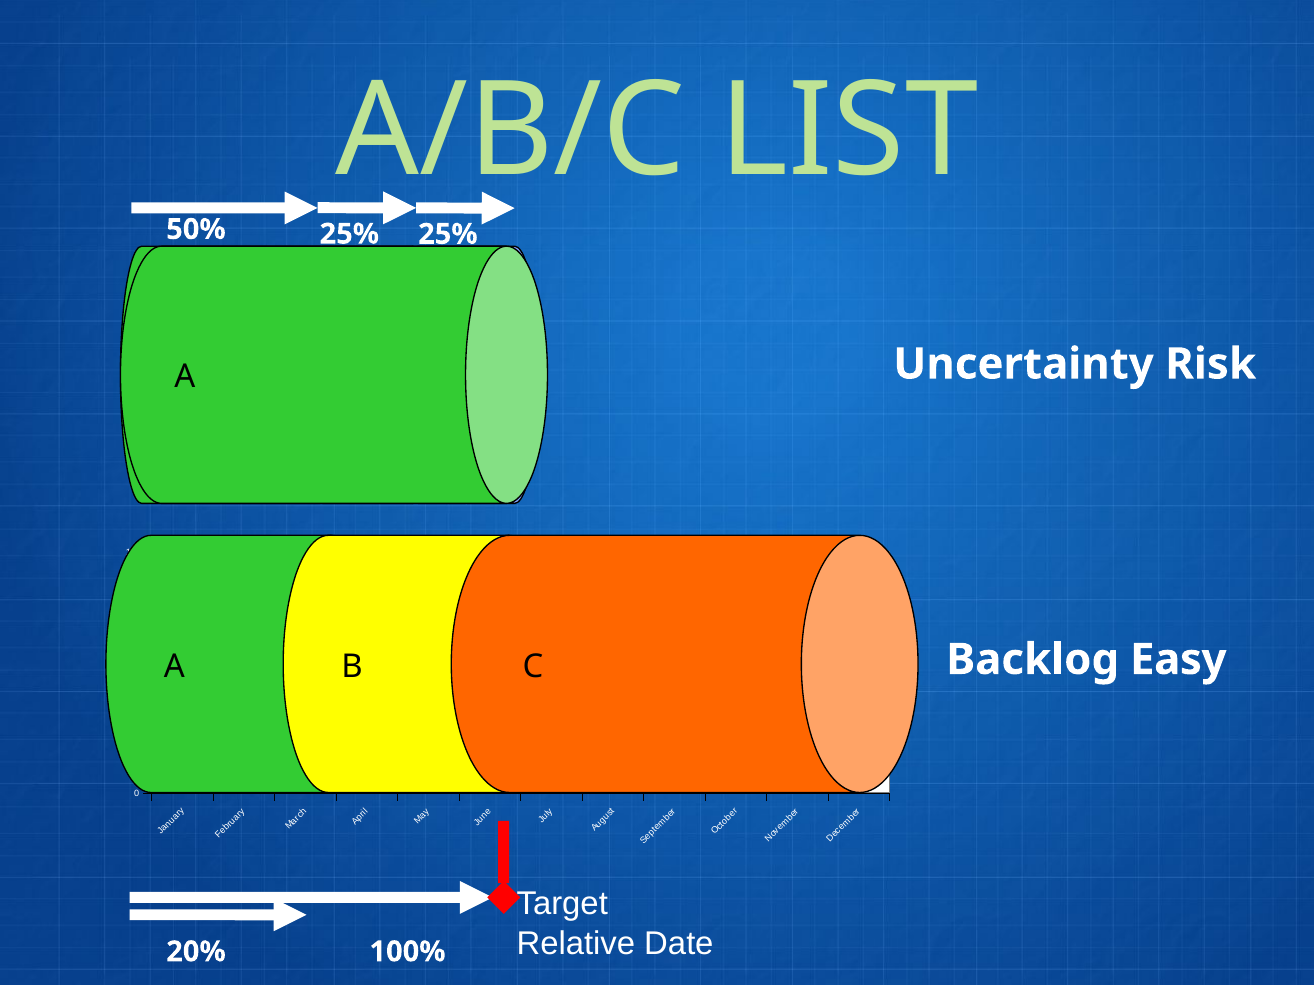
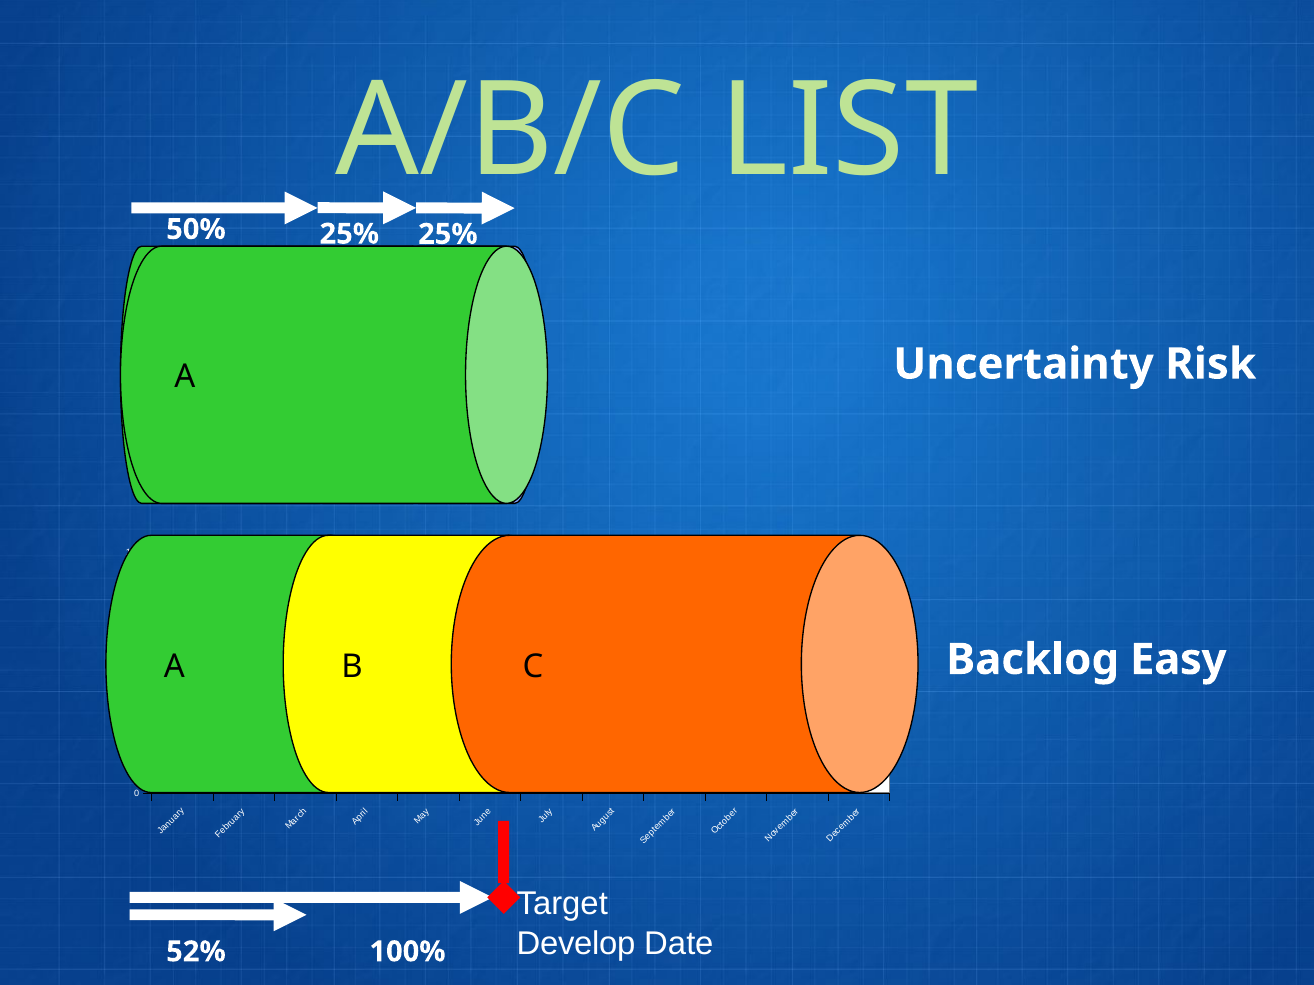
Relative: Relative -> Develop (576, 944)
20%: 20% -> 52% (196, 952)
